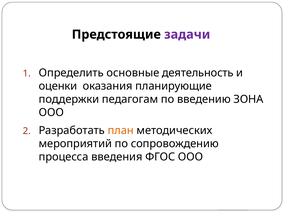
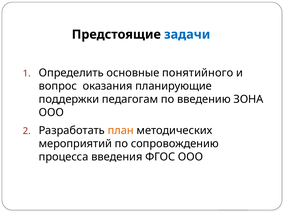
задачи colour: purple -> blue (187, 34)
деятельность: деятельность -> понятийного (198, 73)
оценки: оценки -> вопрос (58, 86)
